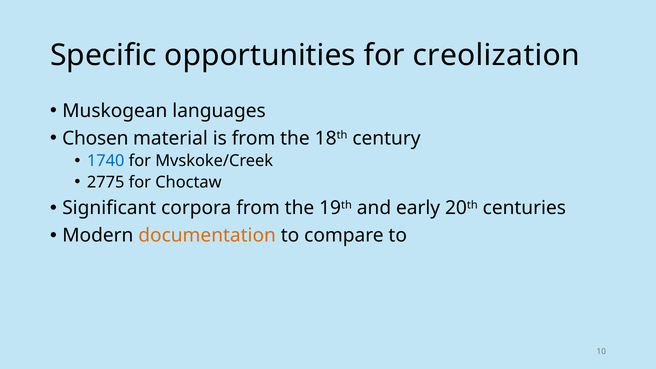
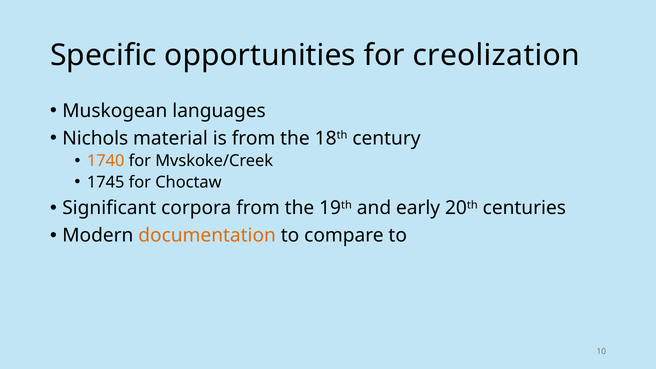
Chosen: Chosen -> Nichols (95, 138)
1740 colour: blue -> orange (106, 161)
2775: 2775 -> 1745 (106, 182)
